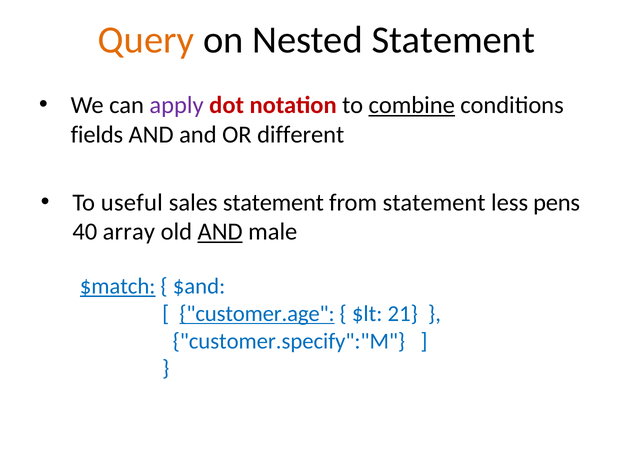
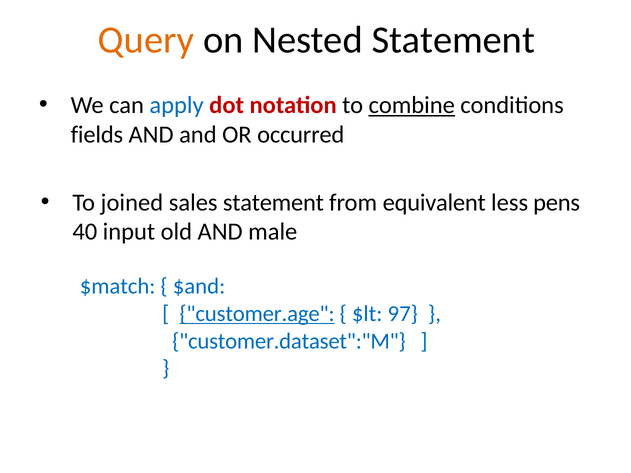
apply colour: purple -> blue (177, 105)
different: different -> occurred (301, 135)
useful: useful -> joined (132, 203)
from statement: statement -> equivalent (434, 203)
array: array -> input (129, 232)
AND underline: present -> none (220, 232)
$match underline: present -> none (118, 287)
21: 21 -> 97 (403, 314)
customer.specify":"M: customer.specify":"M -> customer.dataset":"M (289, 341)
